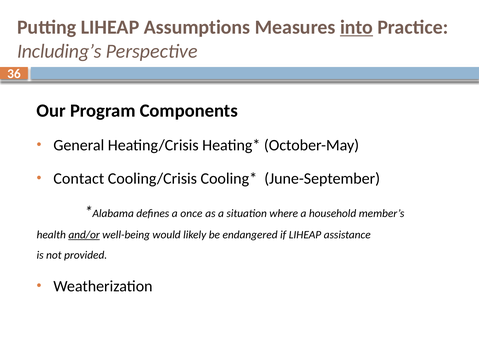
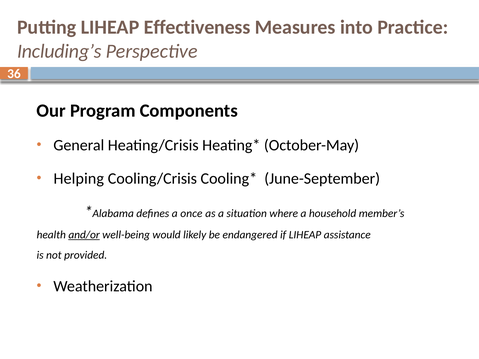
Assumptions: Assumptions -> Effectiveness (197, 27)
into underline: present -> none (356, 27)
Contact: Contact -> Helping (79, 179)
